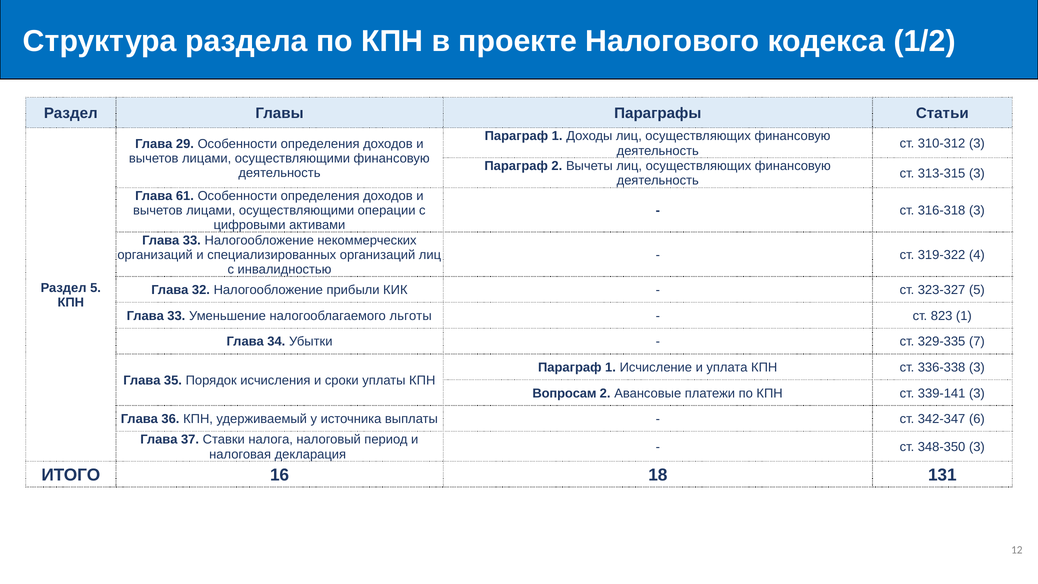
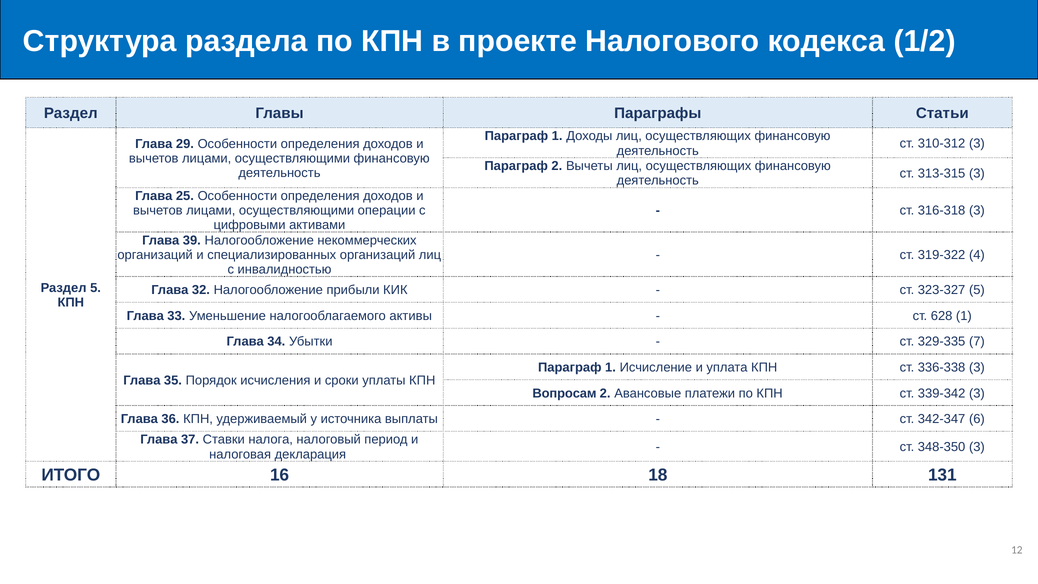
61: 61 -> 25 (185, 196)
33: 33 -> 39 (192, 240)
льготы: льготы -> активы (411, 316)
823: 823 -> 628 (942, 316)
339-141: 339-141 -> 339-342 (942, 393)
